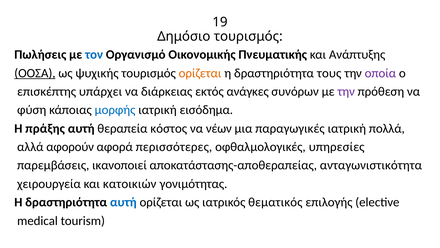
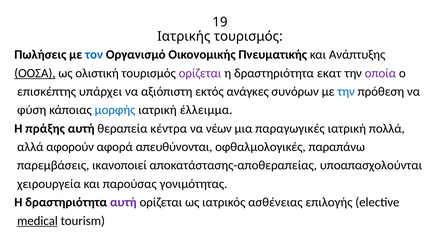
Δημόσιο: Δημόσιο -> Ιατρικής (184, 36)
ψυχικής: ψυχικής -> ολιστική (97, 73)
ορίζεται colour: orange -> purple (200, 73)
τους: τους -> εκατ (329, 73)
διάρκειας: διάρκειας -> αξιόπιστη (167, 91)
την colour: purple -> blue (346, 91)
εισόδημα: εισόδημα -> έλλειμμα (206, 110)
κόστος: κόστος -> κέντρα (169, 128)
περισσότερες: περισσότερες -> απευθύνονται (174, 147)
υπηρεσίες: υπηρεσίες -> παραπάνω (337, 147)
ανταγωνιστικότητα: ανταγωνιστικότητα -> υποαπασχολούνται (371, 165)
κατοικιών: κατοικιών -> παρούσας (130, 183)
αυτή colour: blue -> purple (123, 202)
θεματικός: θεματικός -> ασθένειας (275, 202)
medical underline: none -> present (38, 220)
